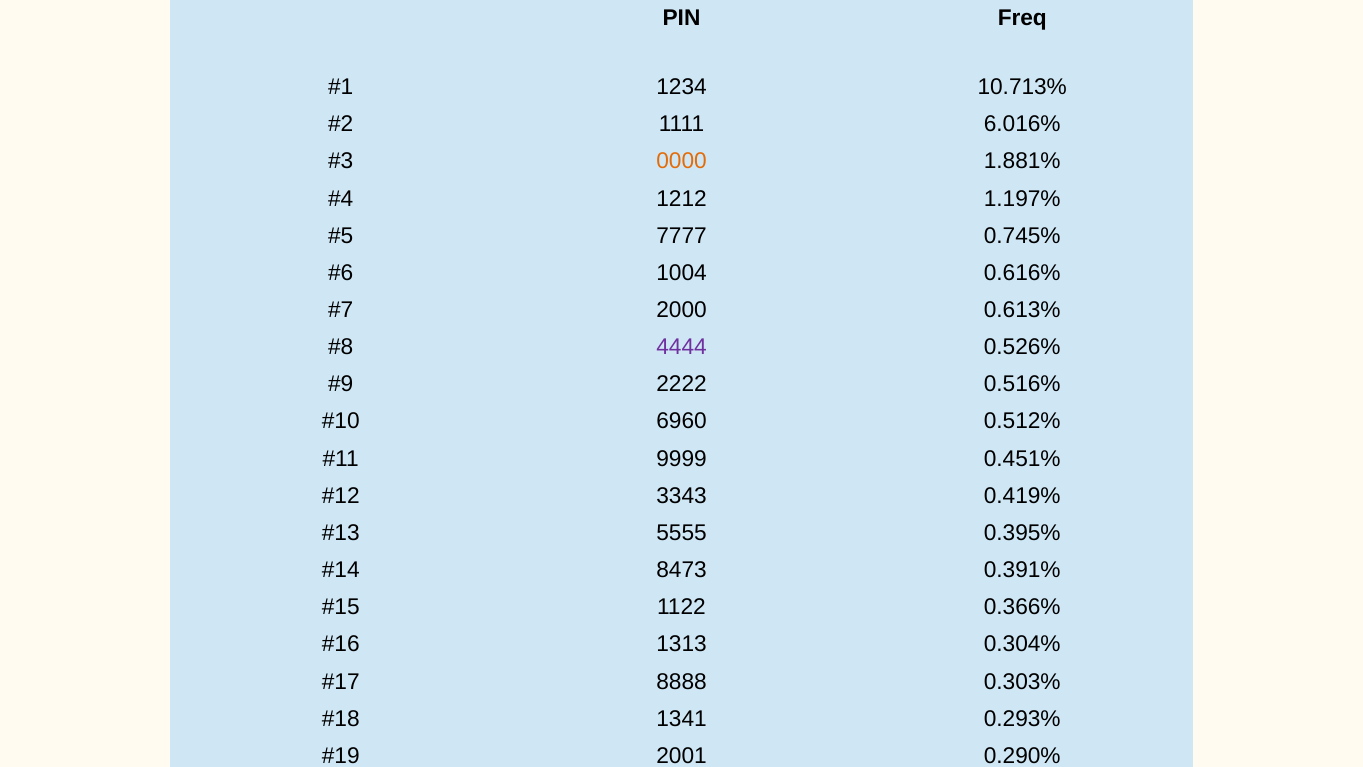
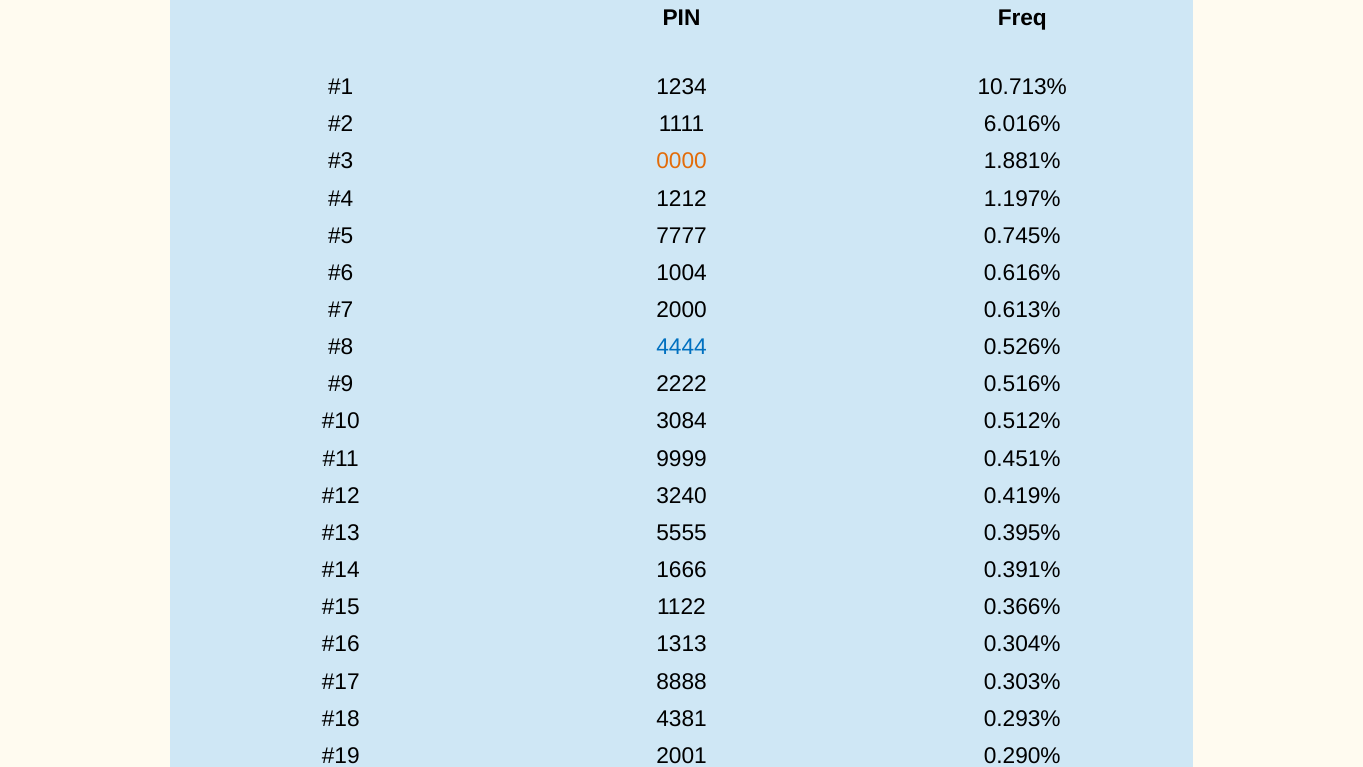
4444 colour: purple -> blue (682, 347)
6960: 6960 -> 3084 (682, 421)
3343: 3343 -> 3240 (682, 496)
8473: 8473 -> 1666 (682, 570)
1341: 1341 -> 4381 (682, 718)
